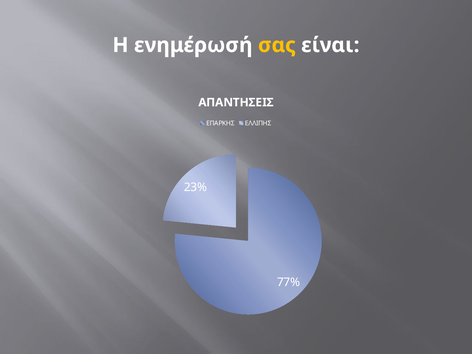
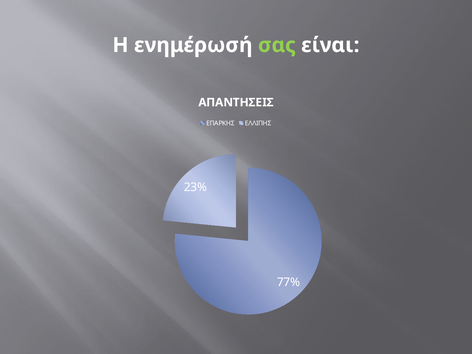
σας colour: yellow -> light green (277, 45)
